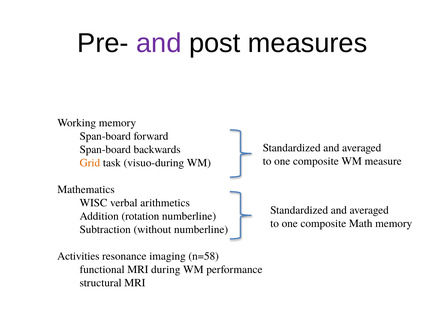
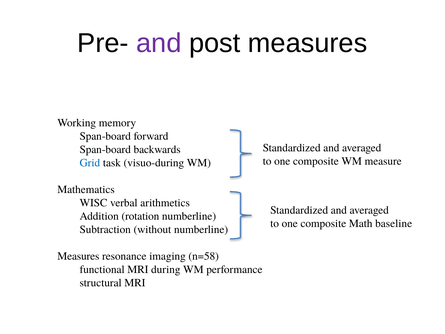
Grid colour: orange -> blue (90, 163)
Math memory: memory -> baseline (394, 223)
Activities: Activities -> Measures (78, 256)
